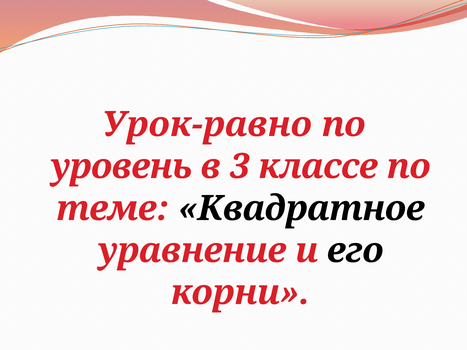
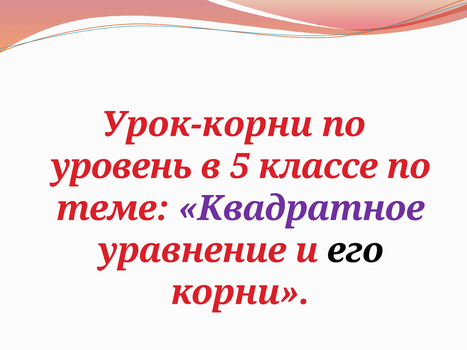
Урок-равно: Урок-равно -> Урок-корни (207, 125)
3: 3 -> 5 (240, 167)
Квадратное colour: black -> purple (302, 209)
